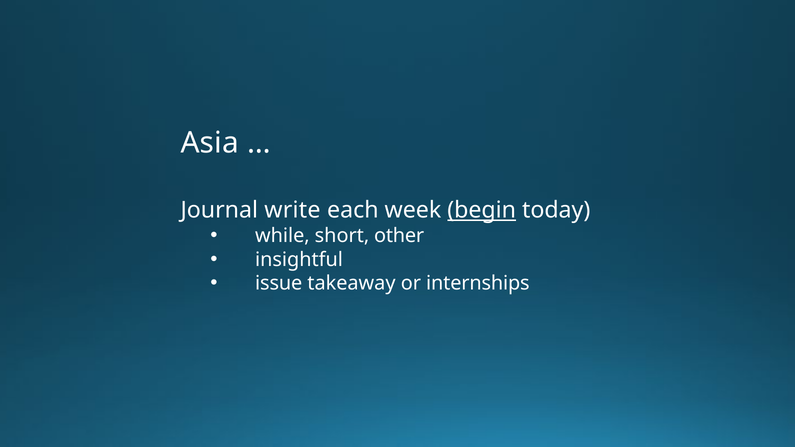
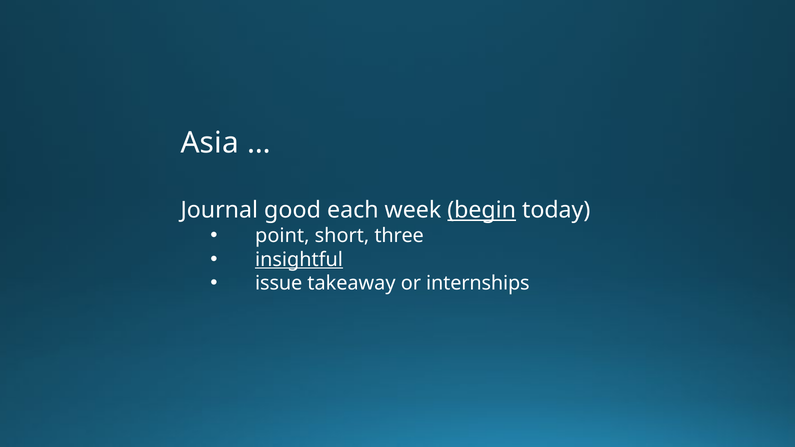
write: write -> good (292, 210)
while: while -> point (282, 236)
other: other -> three (399, 236)
insightful underline: none -> present (299, 260)
